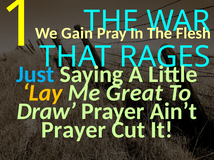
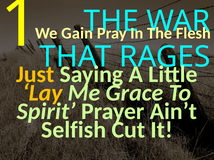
Just colour: light blue -> yellow (35, 74)
Great: Great -> Grace (134, 93)
Draw: Draw -> Spirit (46, 112)
Prayer: Prayer -> Selfish (74, 130)
